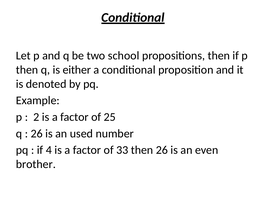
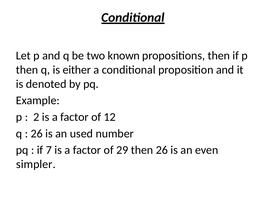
school: school -> known (124, 56)
25: 25 -> 12 (110, 117)
4: 4 -> 7 (49, 150)
33: 33 -> 29 (122, 150)
brother: brother -> simpler (36, 165)
